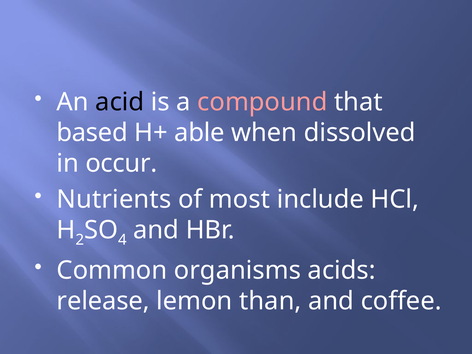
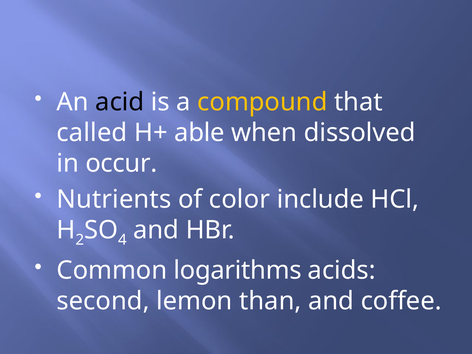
compound colour: pink -> yellow (262, 102)
based: based -> called (92, 133)
most: most -> color (239, 199)
organisms: organisms -> logarithms (238, 270)
release: release -> second (103, 301)
